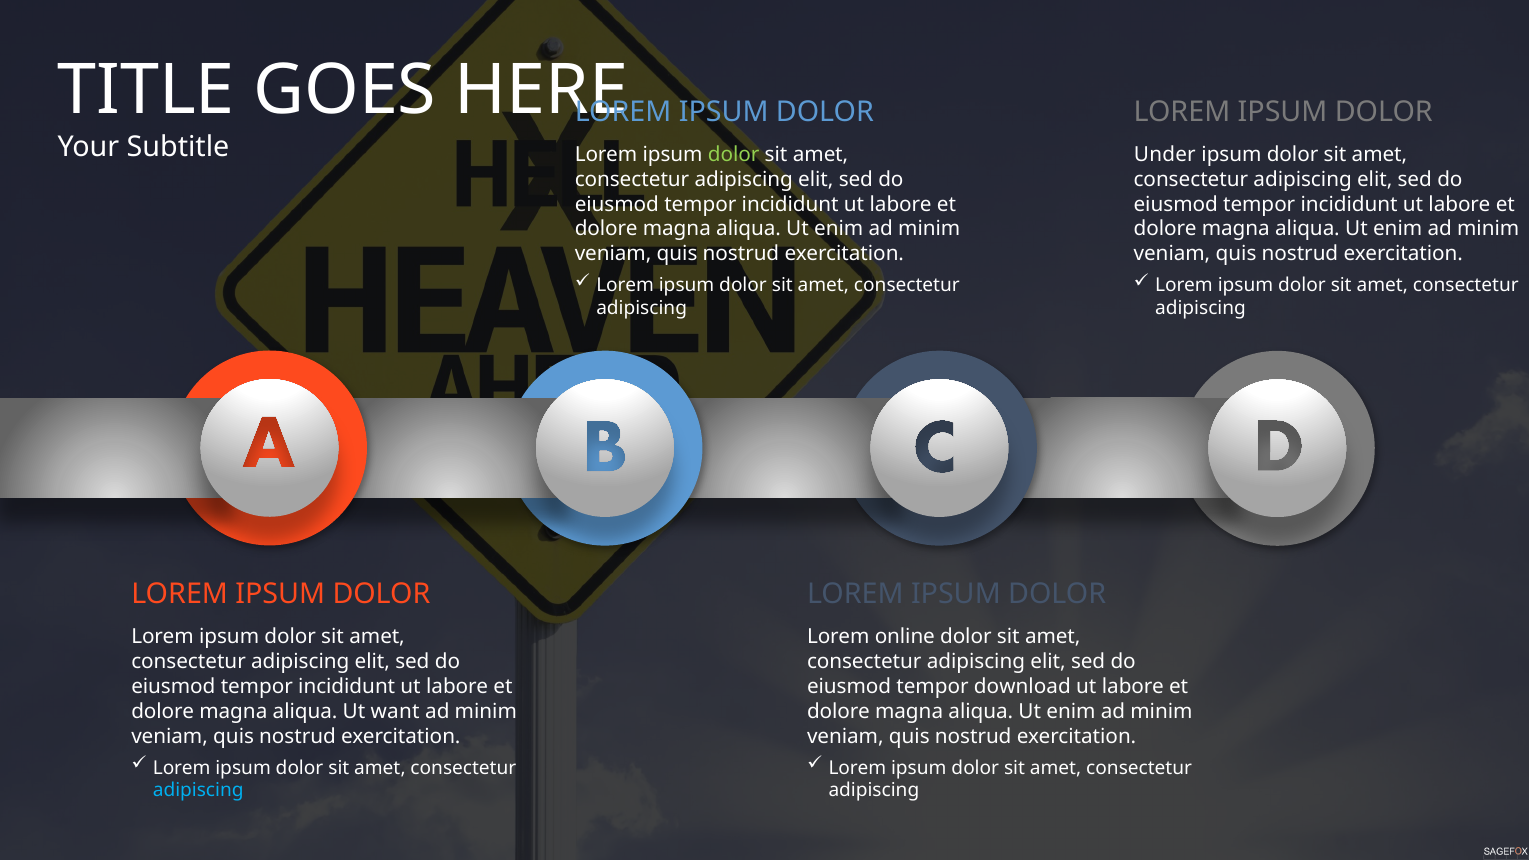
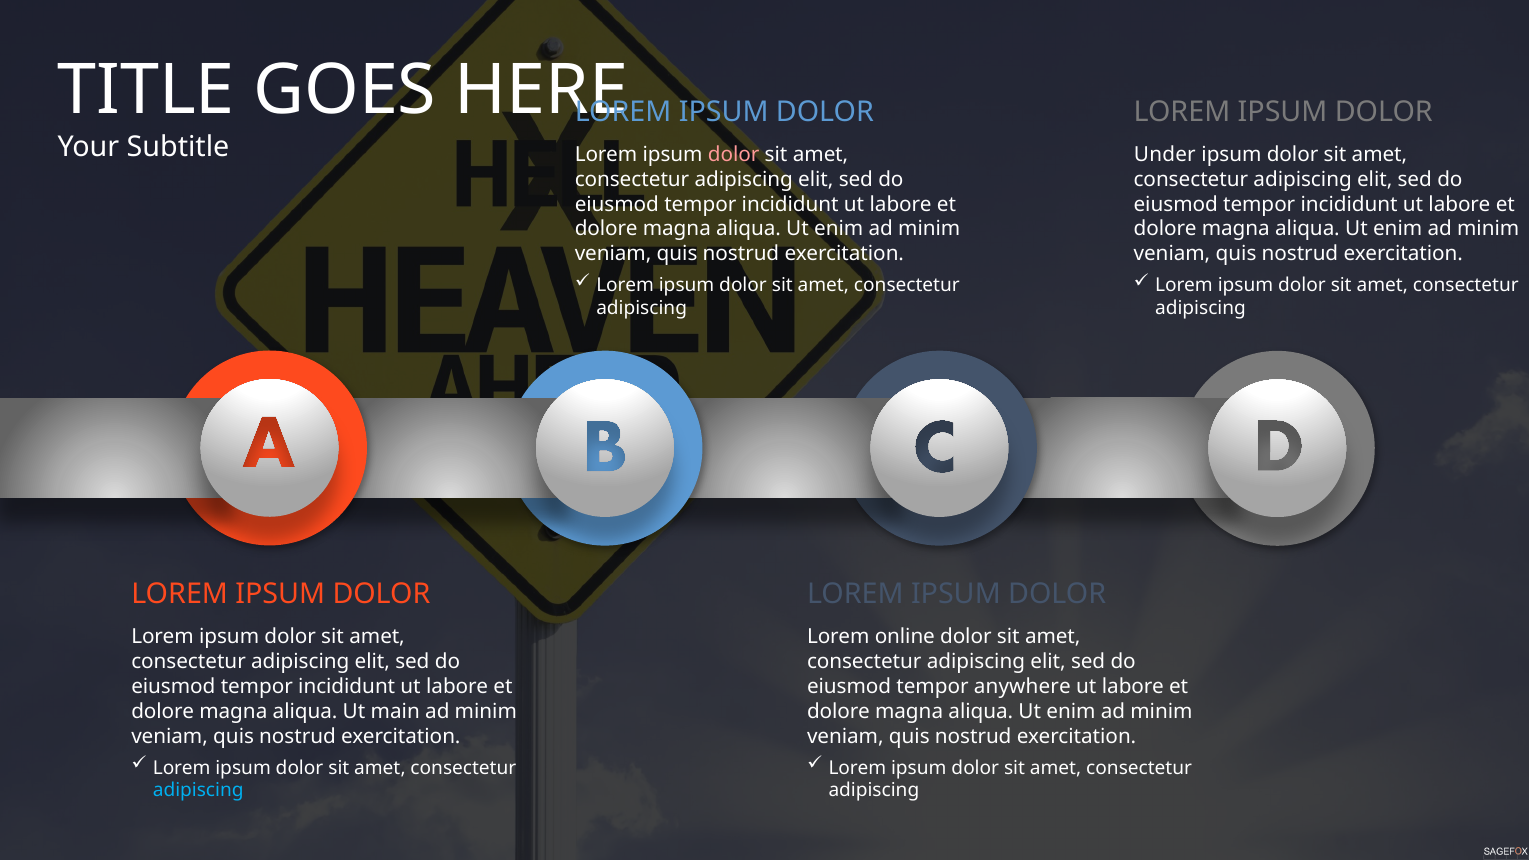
dolor colour: light green -> pink (734, 155)
download: download -> anywhere (1022, 687)
want: want -> main (395, 711)
